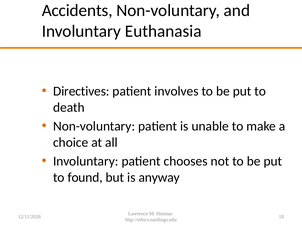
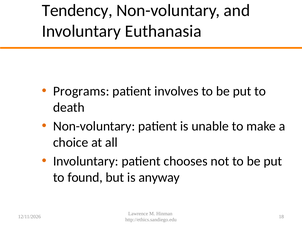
Accidents: Accidents -> Tendency (77, 10)
Directives: Directives -> Programs (81, 91)
